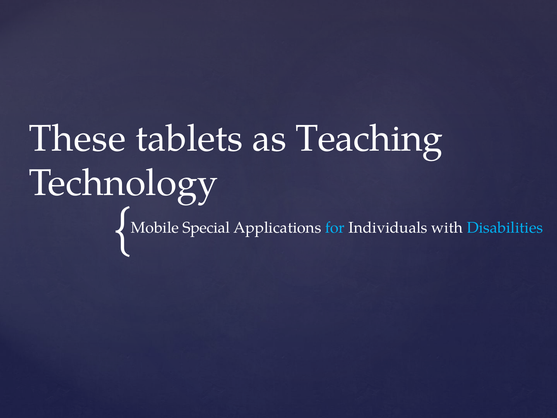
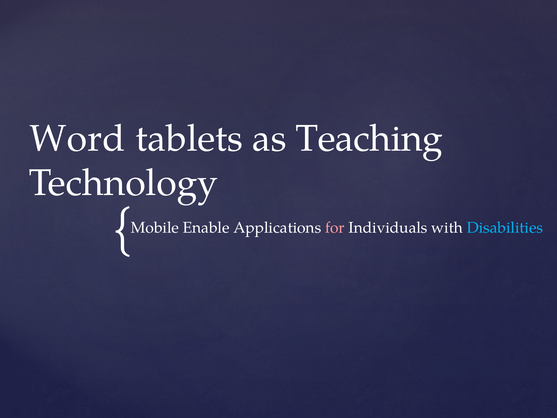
These: These -> Word (77, 138)
Special: Special -> Enable (206, 228)
for colour: light blue -> pink (335, 228)
